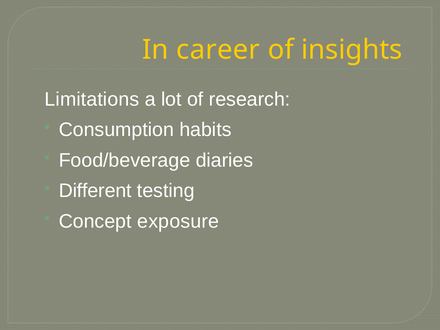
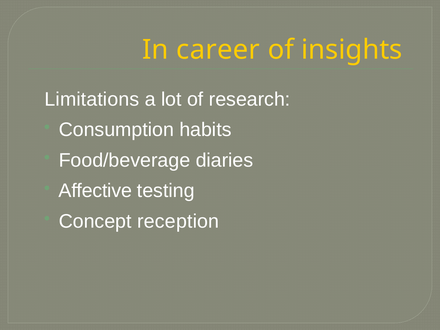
Different: Different -> Affective (95, 191)
exposure: exposure -> reception (178, 221)
